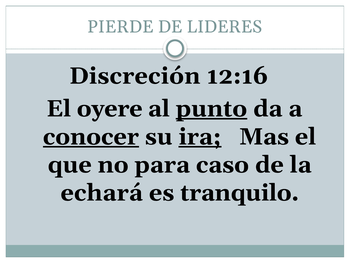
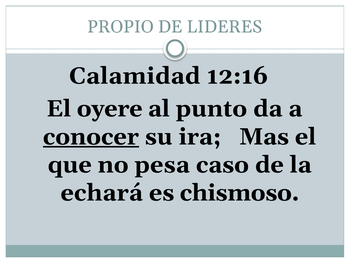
PIERDE: PIERDE -> PROPIO (121, 27)
Discreción: Discreción -> Calamidad (135, 76)
punto underline: present -> none (211, 108)
ira underline: present -> none (200, 136)
para: para -> pesa (162, 164)
tranquilo: tranquilo -> chismoso (240, 192)
